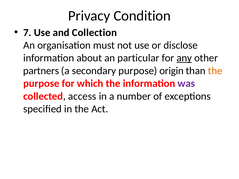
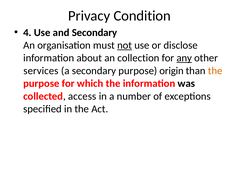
7: 7 -> 4 (27, 33)
and Collection: Collection -> Secondary (95, 33)
not underline: none -> present (125, 45)
particular: particular -> collection (138, 58)
partners: partners -> services (41, 71)
was colour: purple -> black (186, 84)
